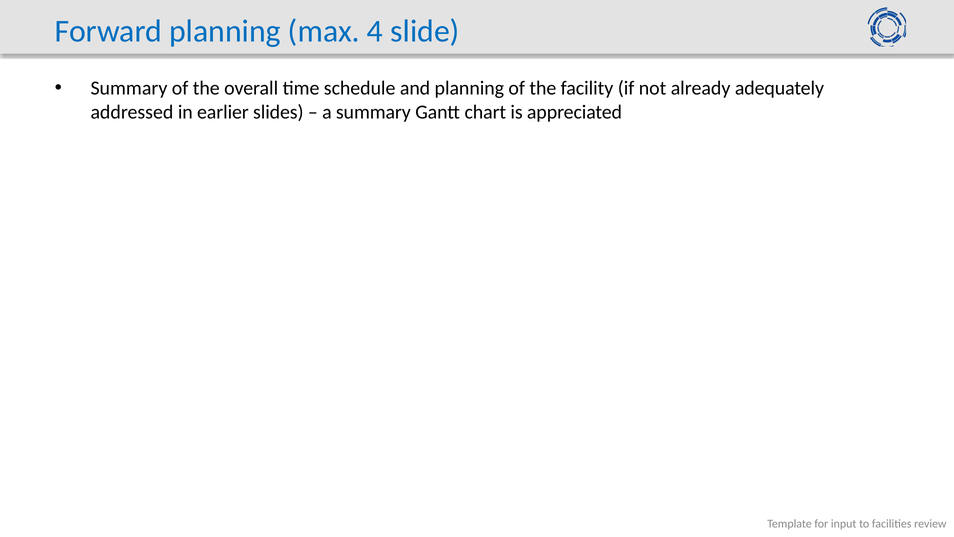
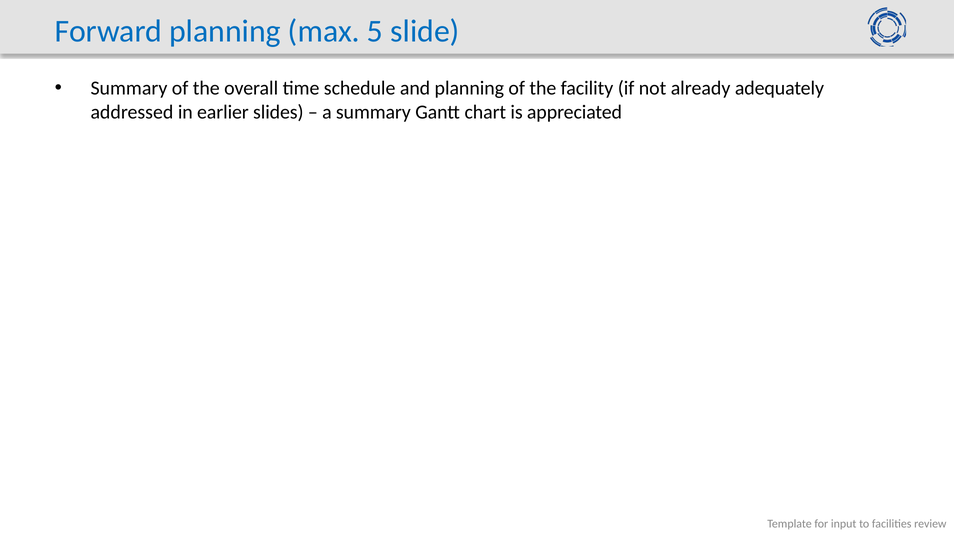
4: 4 -> 5 (375, 31)
